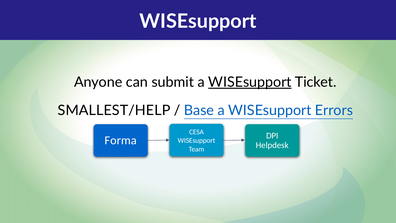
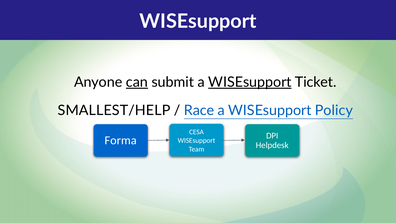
can underline: none -> present (137, 82)
Base: Base -> Race (199, 110)
Errors: Errors -> Policy (334, 110)
